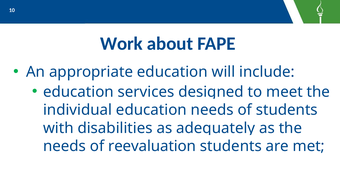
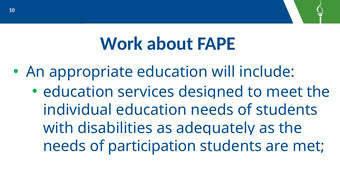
reevaluation: reevaluation -> participation (152, 146)
